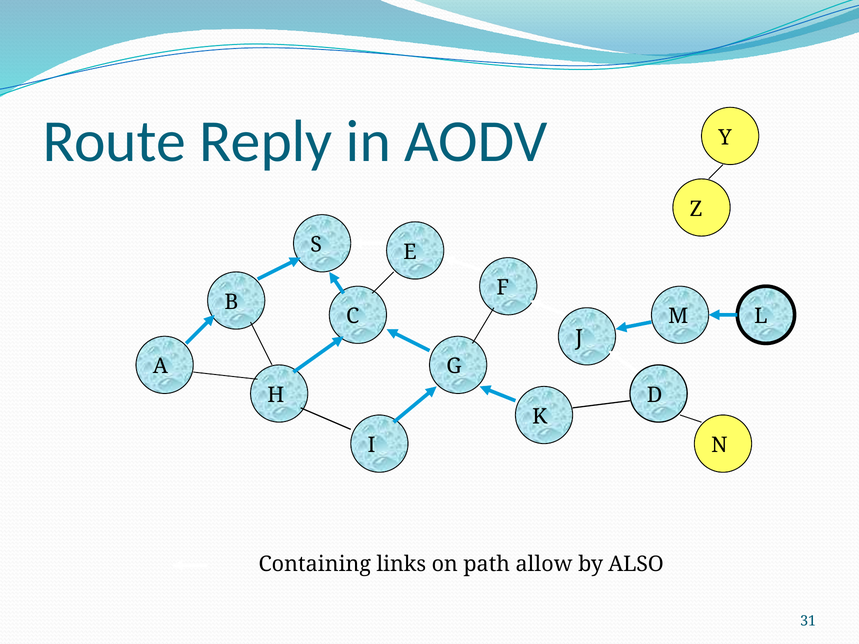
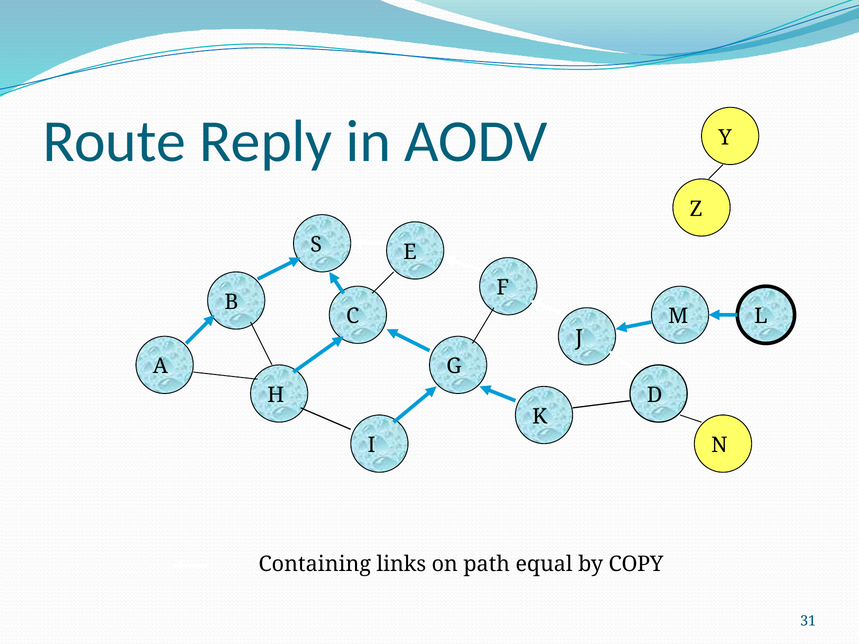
allow: allow -> equal (544, 564)
ALSO: ALSO -> COPY (636, 564)
